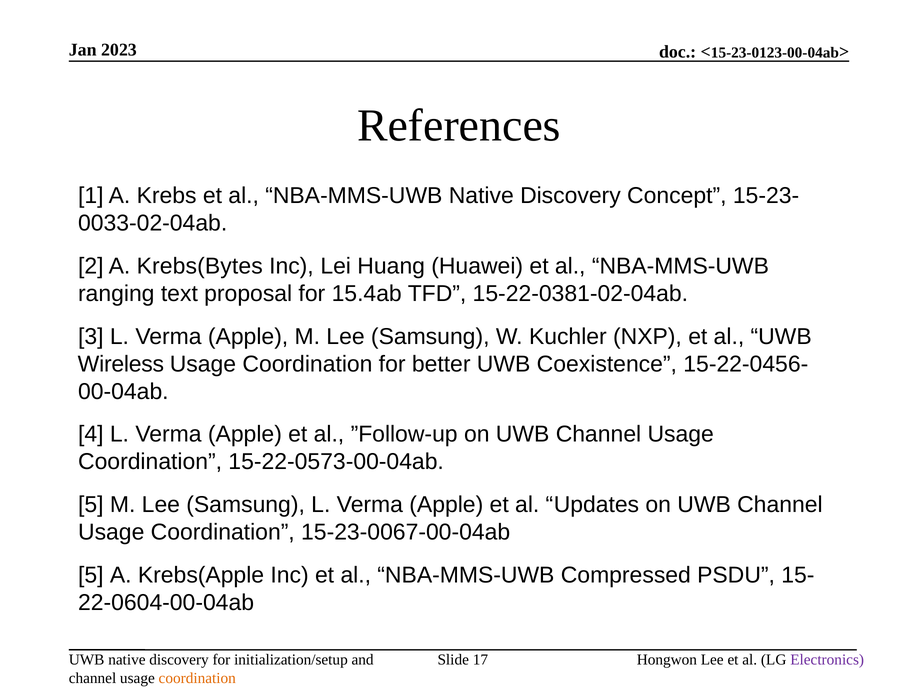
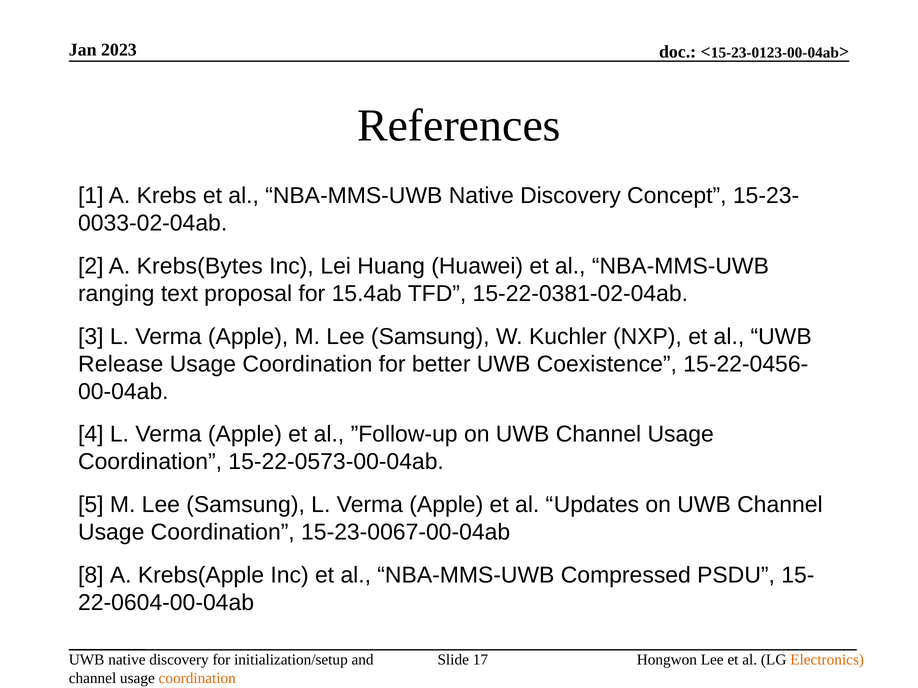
Wireless: Wireless -> Release (121, 364)
5: 5 -> 8 (91, 576)
Electronics colour: purple -> orange (827, 660)
